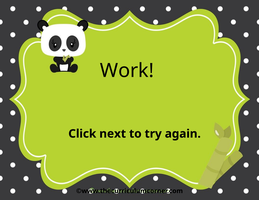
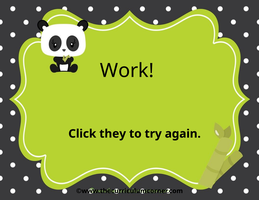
next: next -> they (113, 134)
